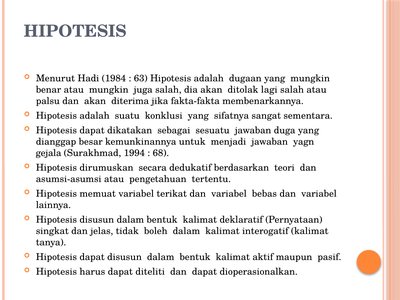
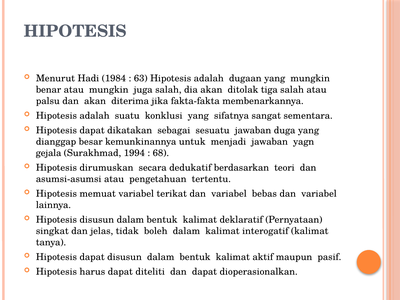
lagi: lagi -> tiga (269, 90)
